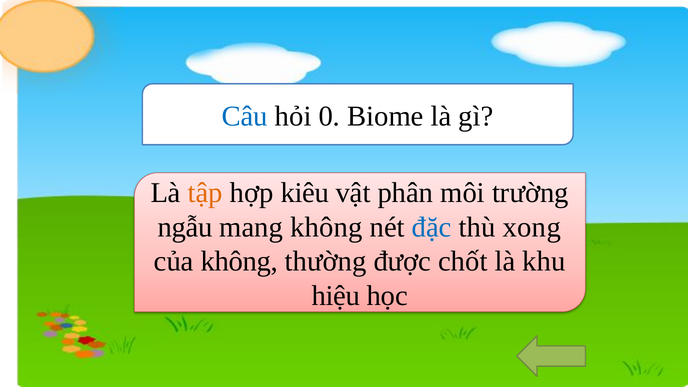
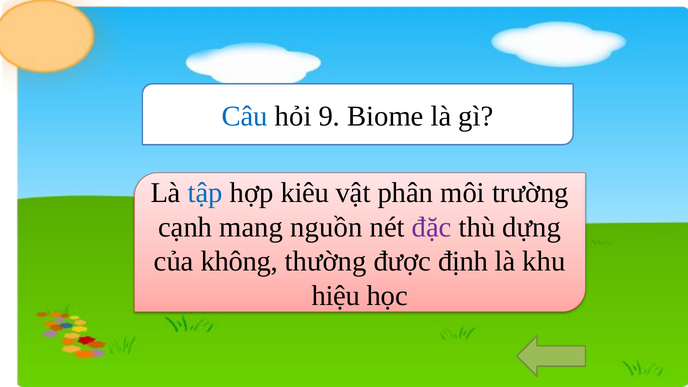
0: 0 -> 9 (329, 116)
tập colour: orange -> blue (205, 193)
ngẫu: ngẫu -> cạnh (185, 227)
mang không: không -> nguồn (326, 227)
đặc colour: blue -> purple (432, 227)
xong: xong -> dựng (532, 227)
chốt: chốt -> định (463, 261)
